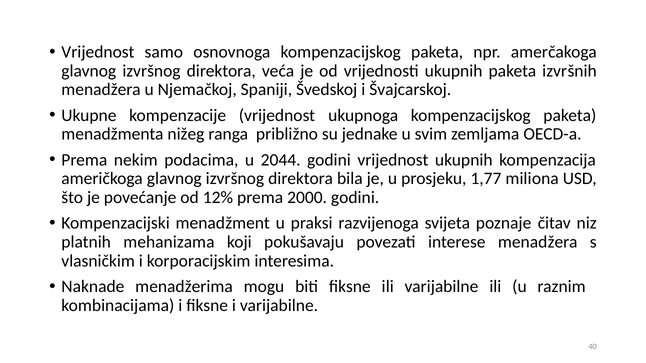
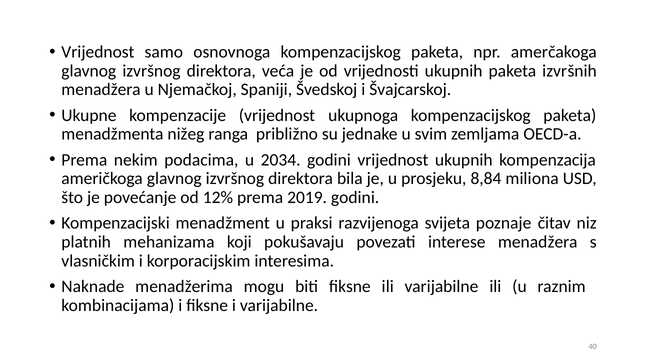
2044: 2044 -> 2034 (281, 160)
1,77: 1,77 -> 8,84 (486, 179)
2000: 2000 -> 2019 (307, 198)
